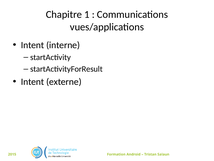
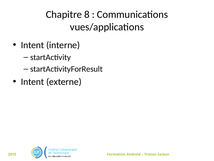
1: 1 -> 8 (87, 14)
